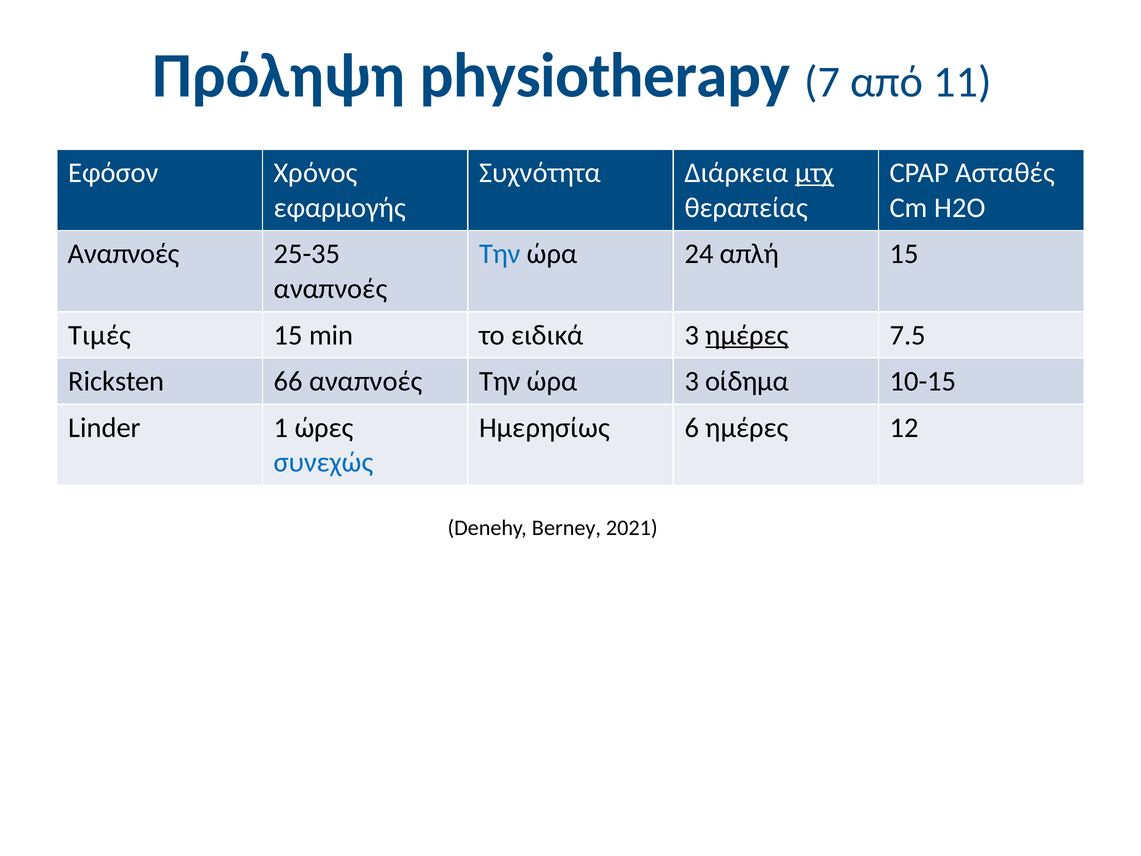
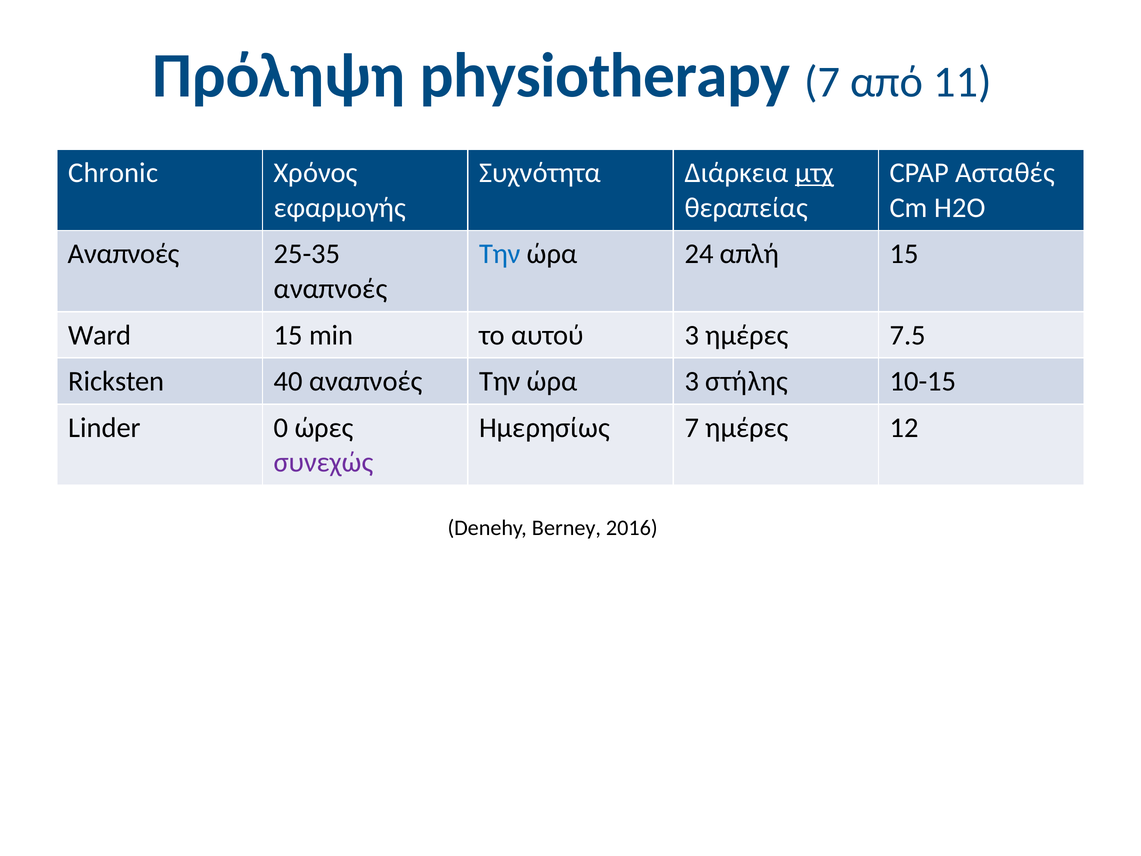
Εφόσον: Εφόσον -> Chronic (113, 173)
Τιμές: Τιμές -> Ward (100, 335)
ειδικά: ειδικά -> αυτού (548, 335)
ημέρες underline: present -> none (747, 335)
66: 66 -> 40 (288, 381)
οίδημα: οίδημα -> στήλης (747, 381)
1: 1 -> 0 (281, 428)
Ημερησίως 6: 6 -> 7 (692, 428)
συνεχώς colour: blue -> purple (324, 462)
2021: 2021 -> 2016 (632, 528)
